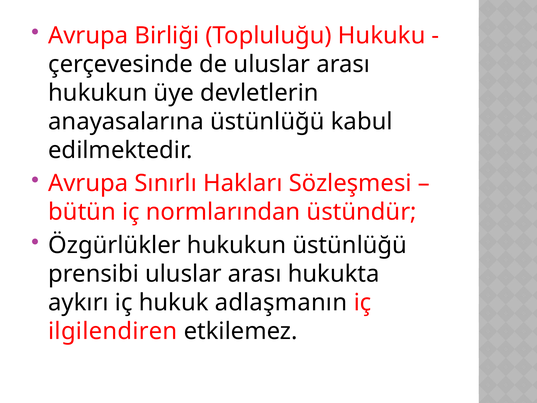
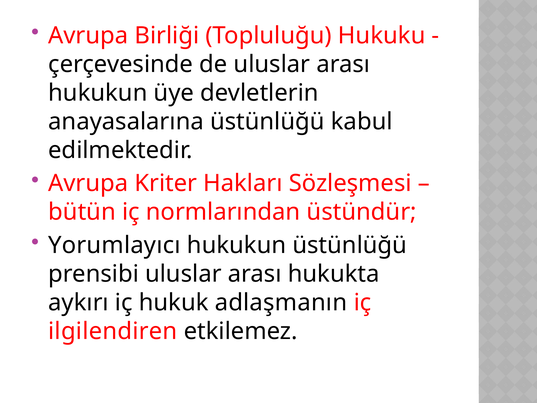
Sınırlı: Sınırlı -> Kriter (166, 183)
Özgürlükler: Özgürlükler -> Yorumlayıcı (114, 245)
